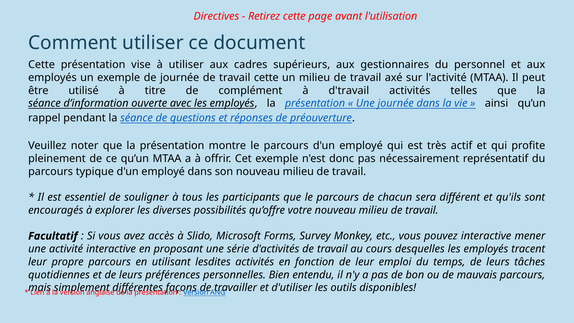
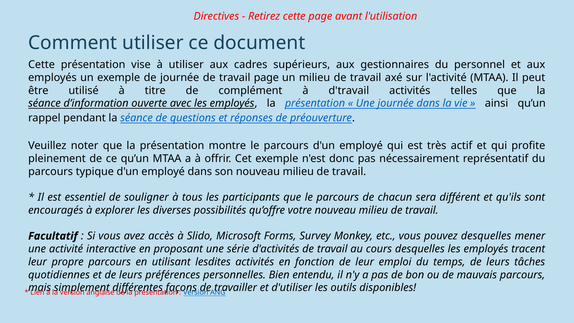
travail cette: cette -> page (266, 78)
pouvez interactive: interactive -> desquelles (486, 236)
